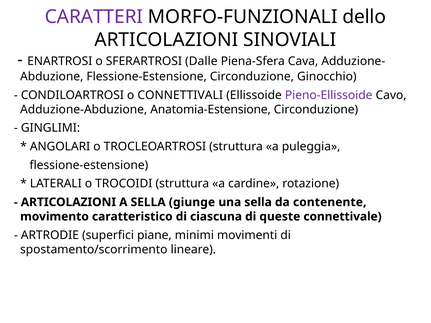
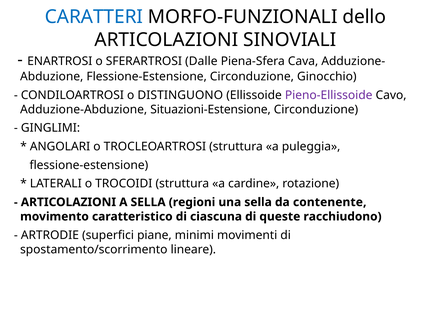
CARATTERI colour: purple -> blue (94, 17)
CONNETTIVALI: CONNETTIVALI -> DISTINGUONO (180, 95)
Anatomia-Estensione: Anatomia-Estensione -> Situazioni-Estensione (211, 110)
giunge: giunge -> regioni (192, 202)
connettivale: connettivale -> racchiudono (343, 217)
